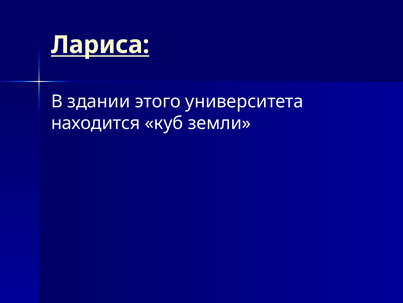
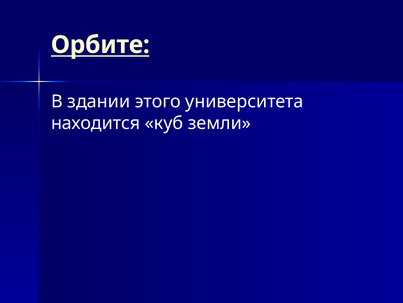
Лариса: Лариса -> Орбите (100, 45)
